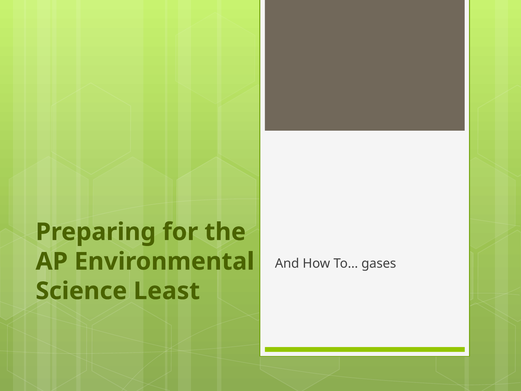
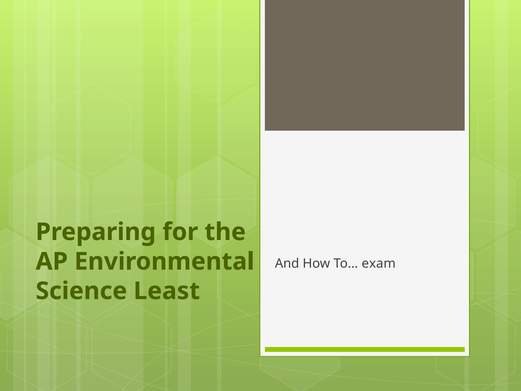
gases: gases -> exam (379, 263)
